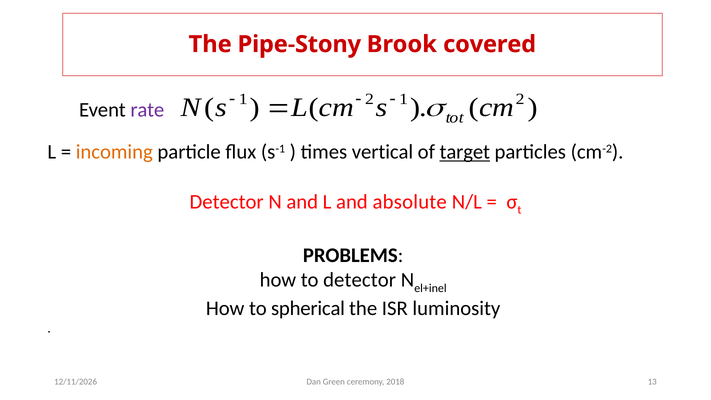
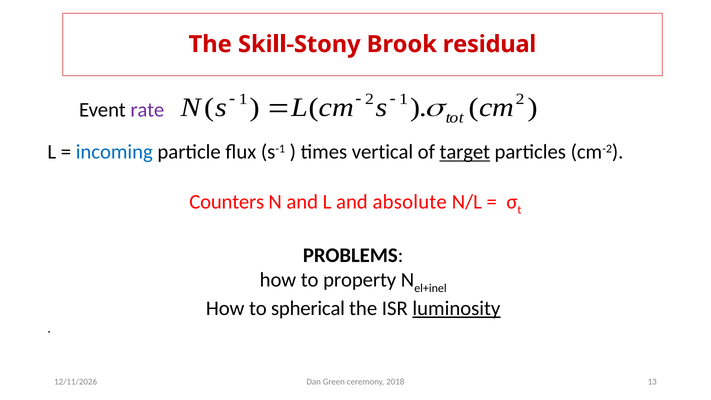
Pipe-Stony: Pipe-Stony -> Skill-Stony (299, 44)
covered: covered -> residual (490, 44)
incoming colour: orange -> blue (114, 152)
Detector: Detector -> Counters (227, 202)
to detector: detector -> property (360, 280)
luminosity underline: none -> present (456, 308)
